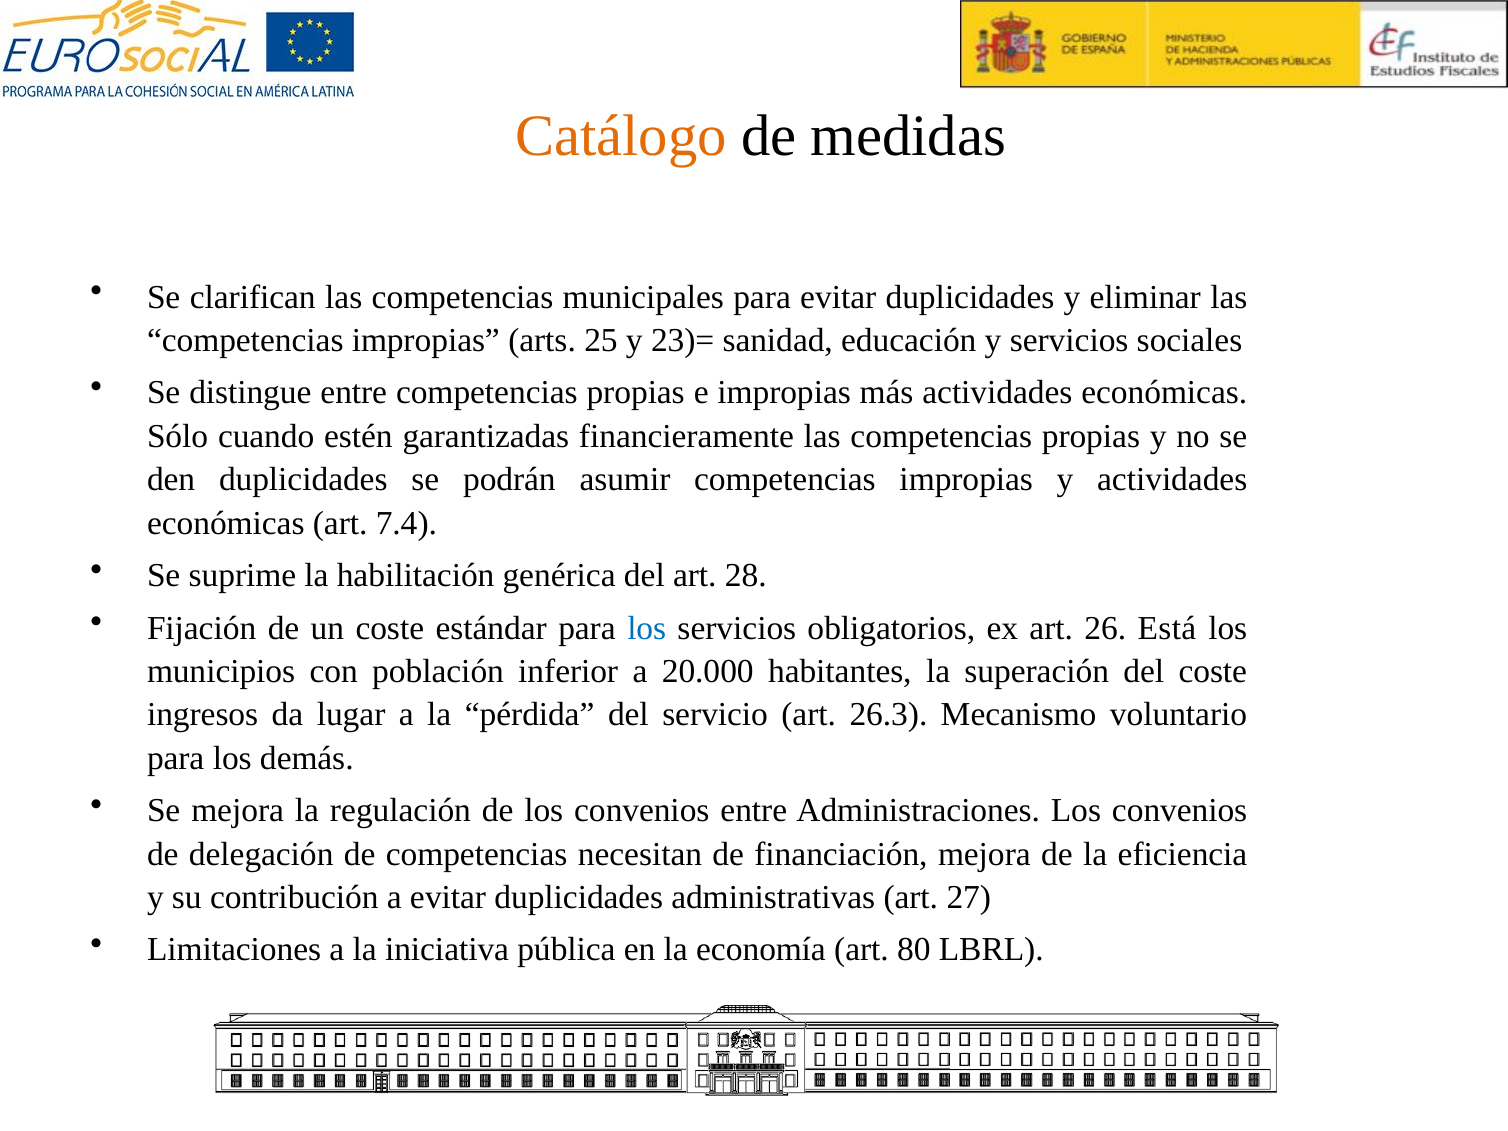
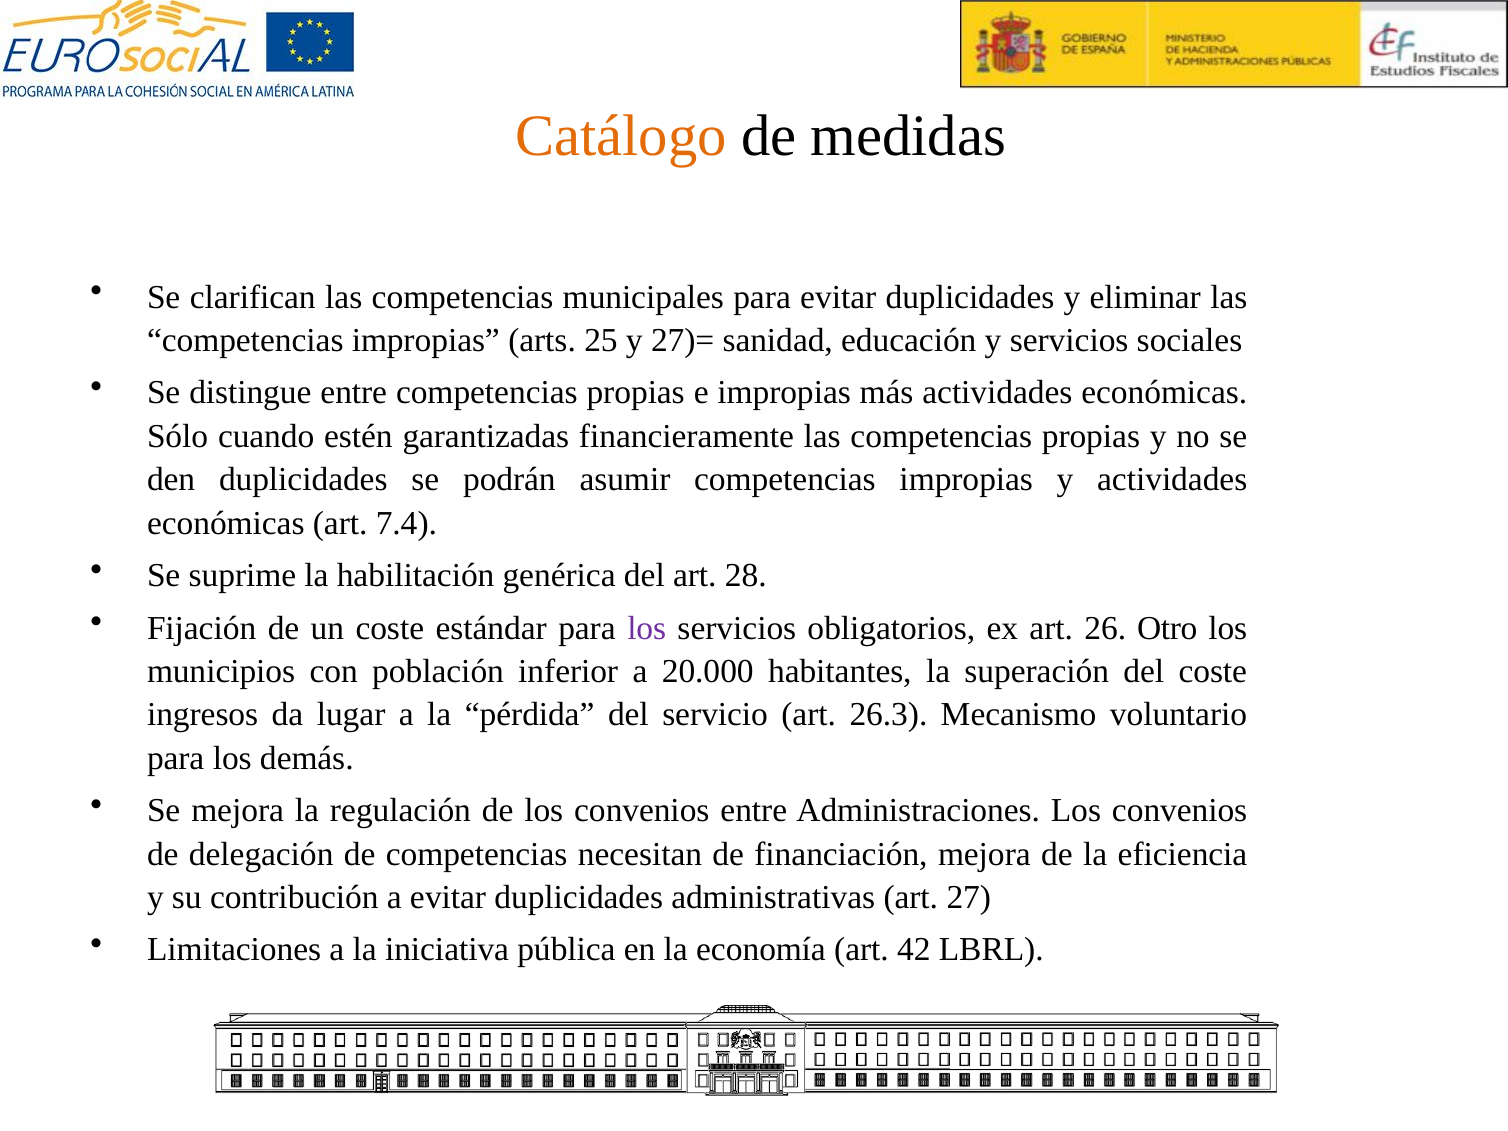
23)=: 23)= -> 27)= (683, 340)
los colour: blue -> purple (647, 628)
Está: Está -> Otro (1167, 628)
80: 80 -> 42 (914, 950)
